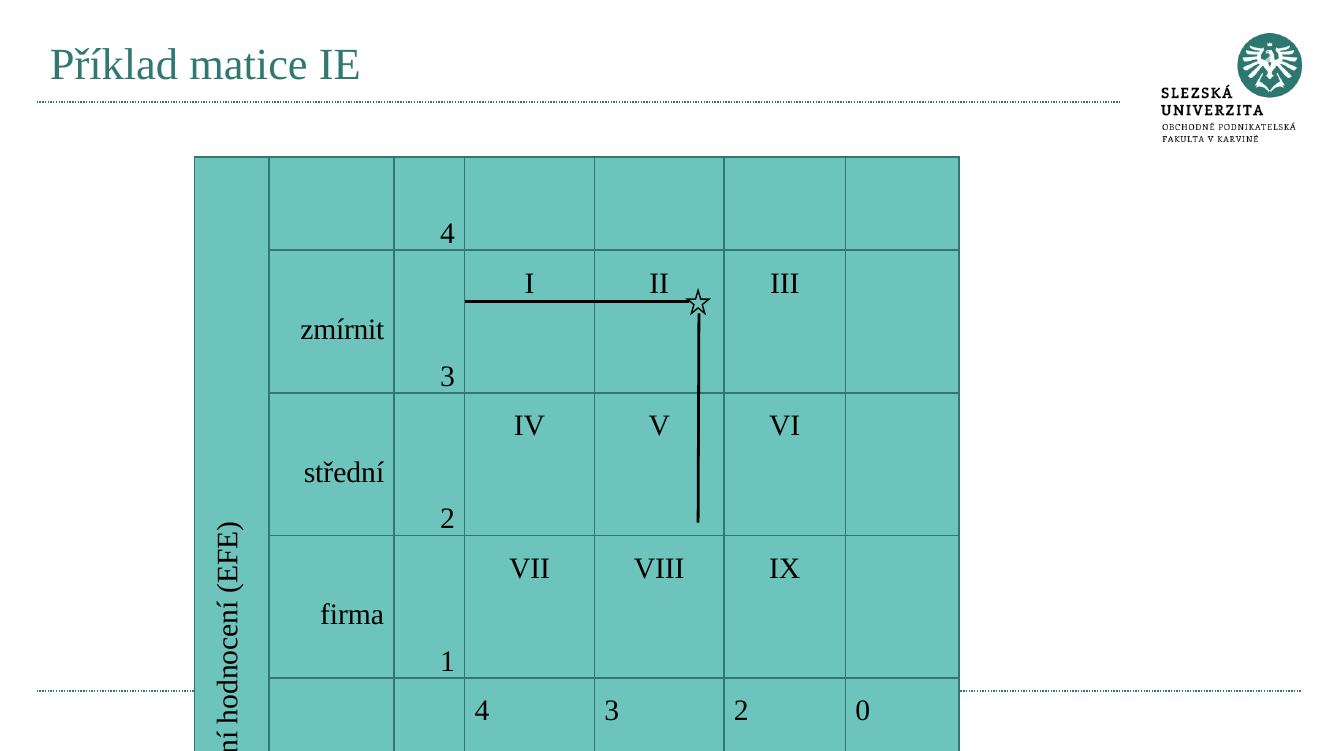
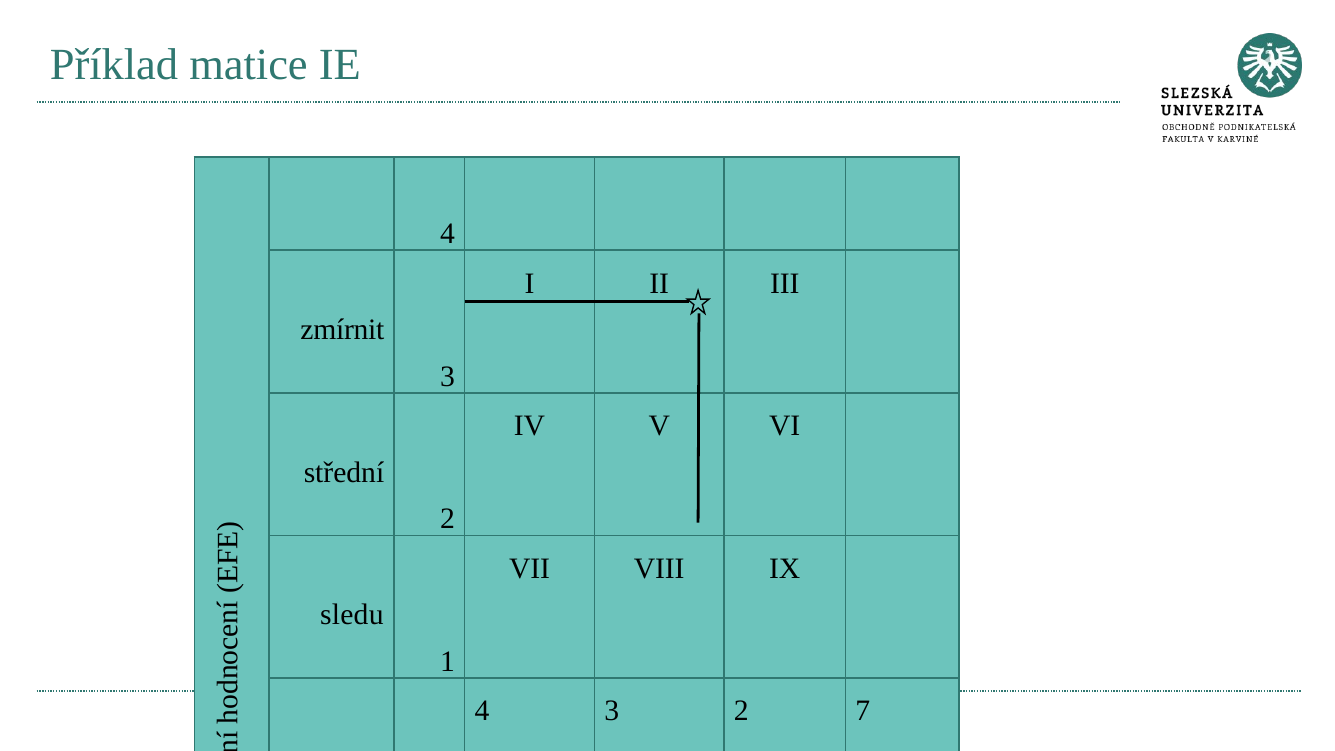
firma: firma -> sledu (352, 615)
0: 0 -> 7 (863, 711)
